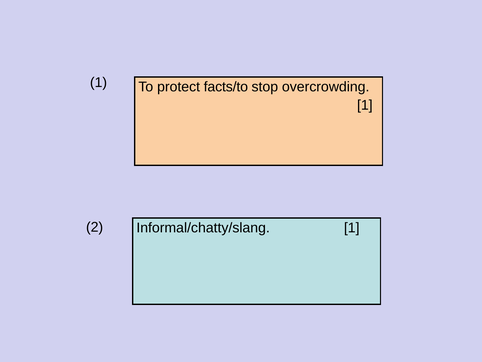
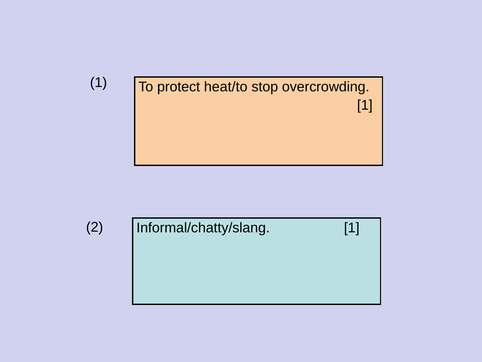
facts/to: facts/to -> heat/to (226, 87)
